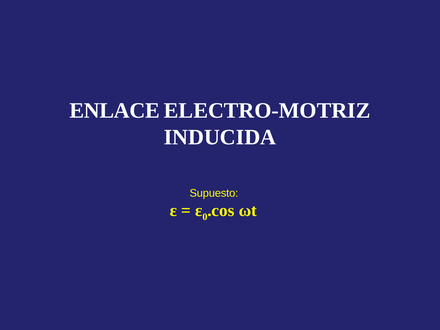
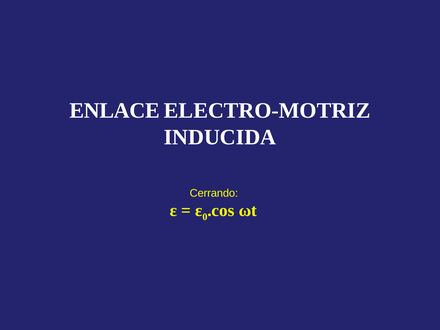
Supuesto: Supuesto -> Cerrando (214, 193)
